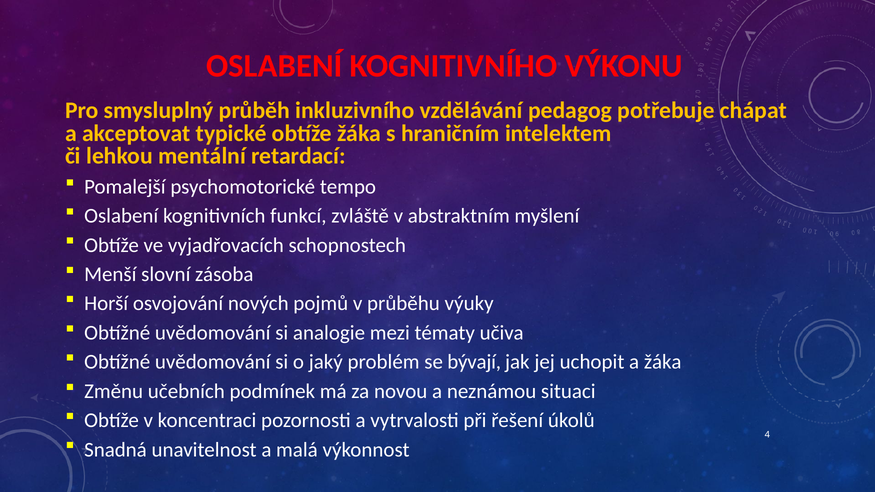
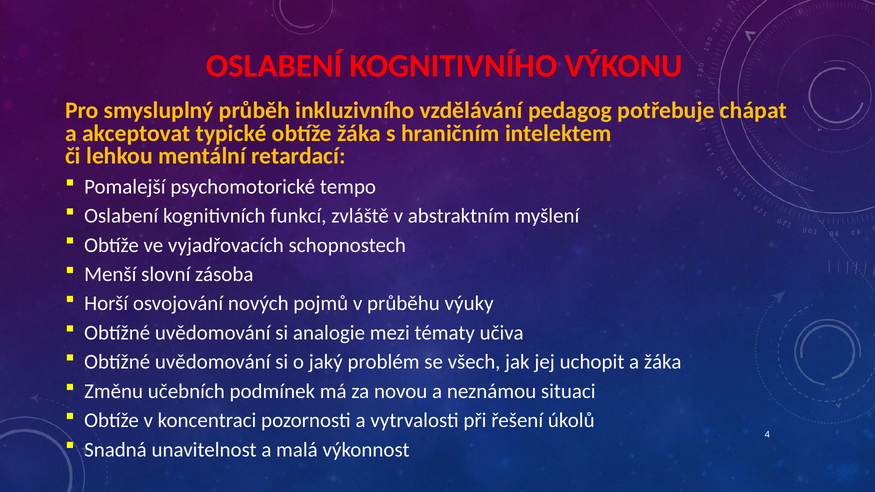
bývají: bývají -> všech (474, 362)
